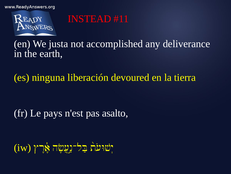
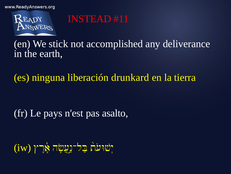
justa: justa -> stick (58, 44)
devoured: devoured -> drunkard (130, 77)
